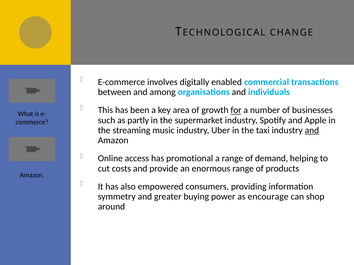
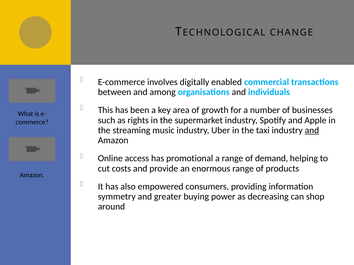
for underline: present -> none (236, 110)
partly: partly -> rights (138, 120)
encourage: encourage -> decreasing (268, 197)
